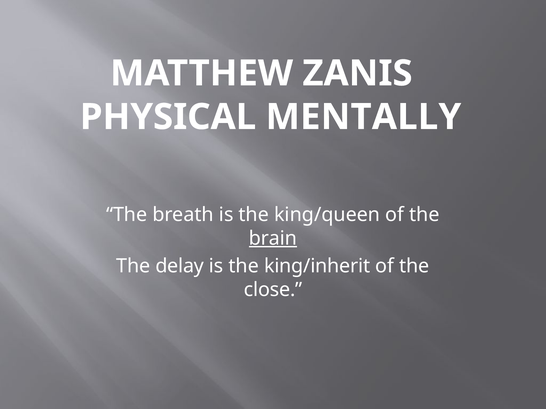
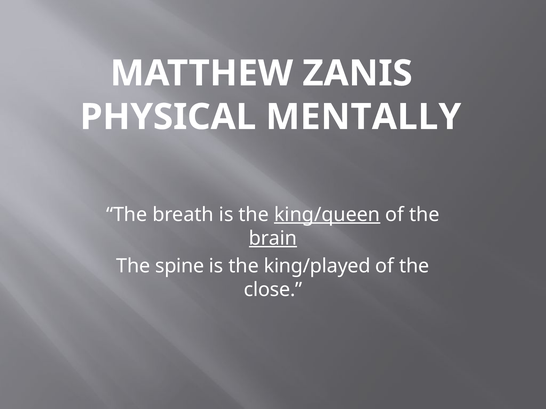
king/queen underline: none -> present (327, 215)
delay: delay -> spine (180, 266)
king/inherit: king/inherit -> king/played (317, 266)
